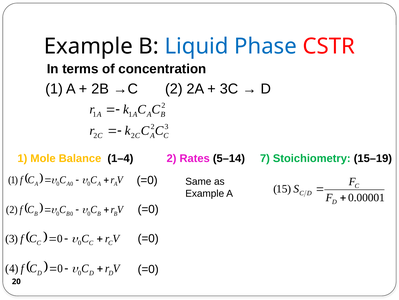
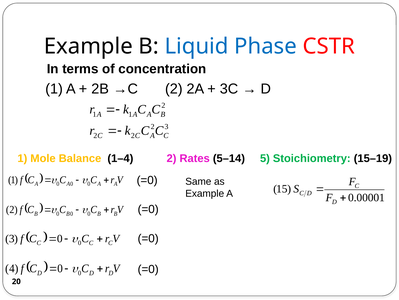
7: 7 -> 5 (265, 158)
